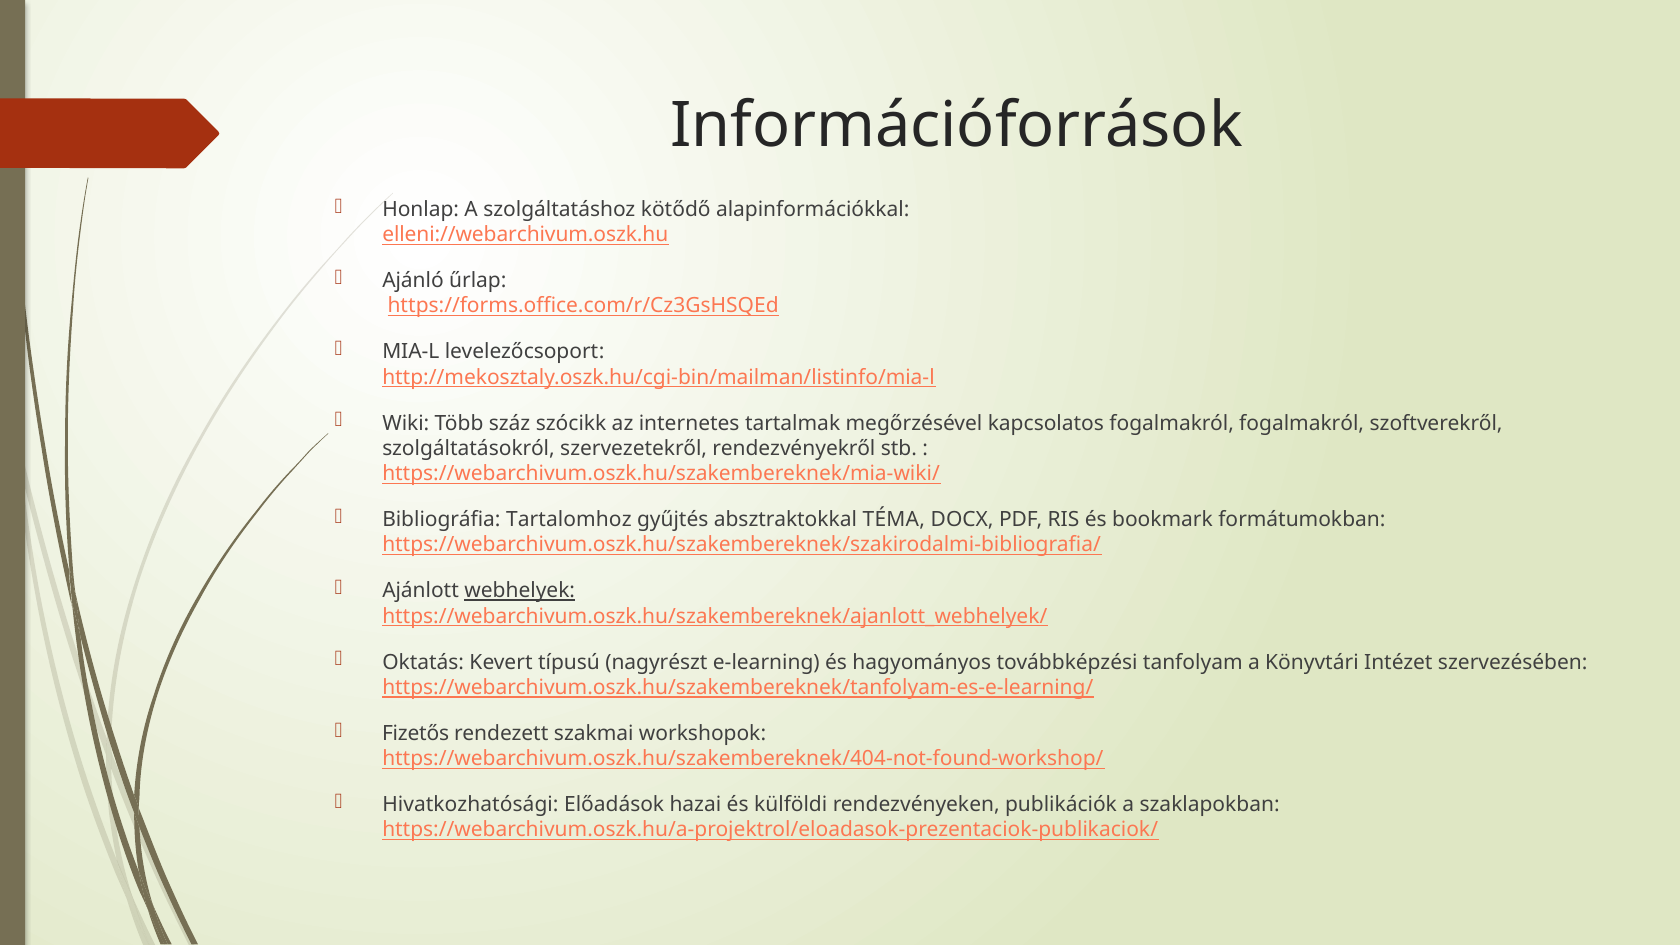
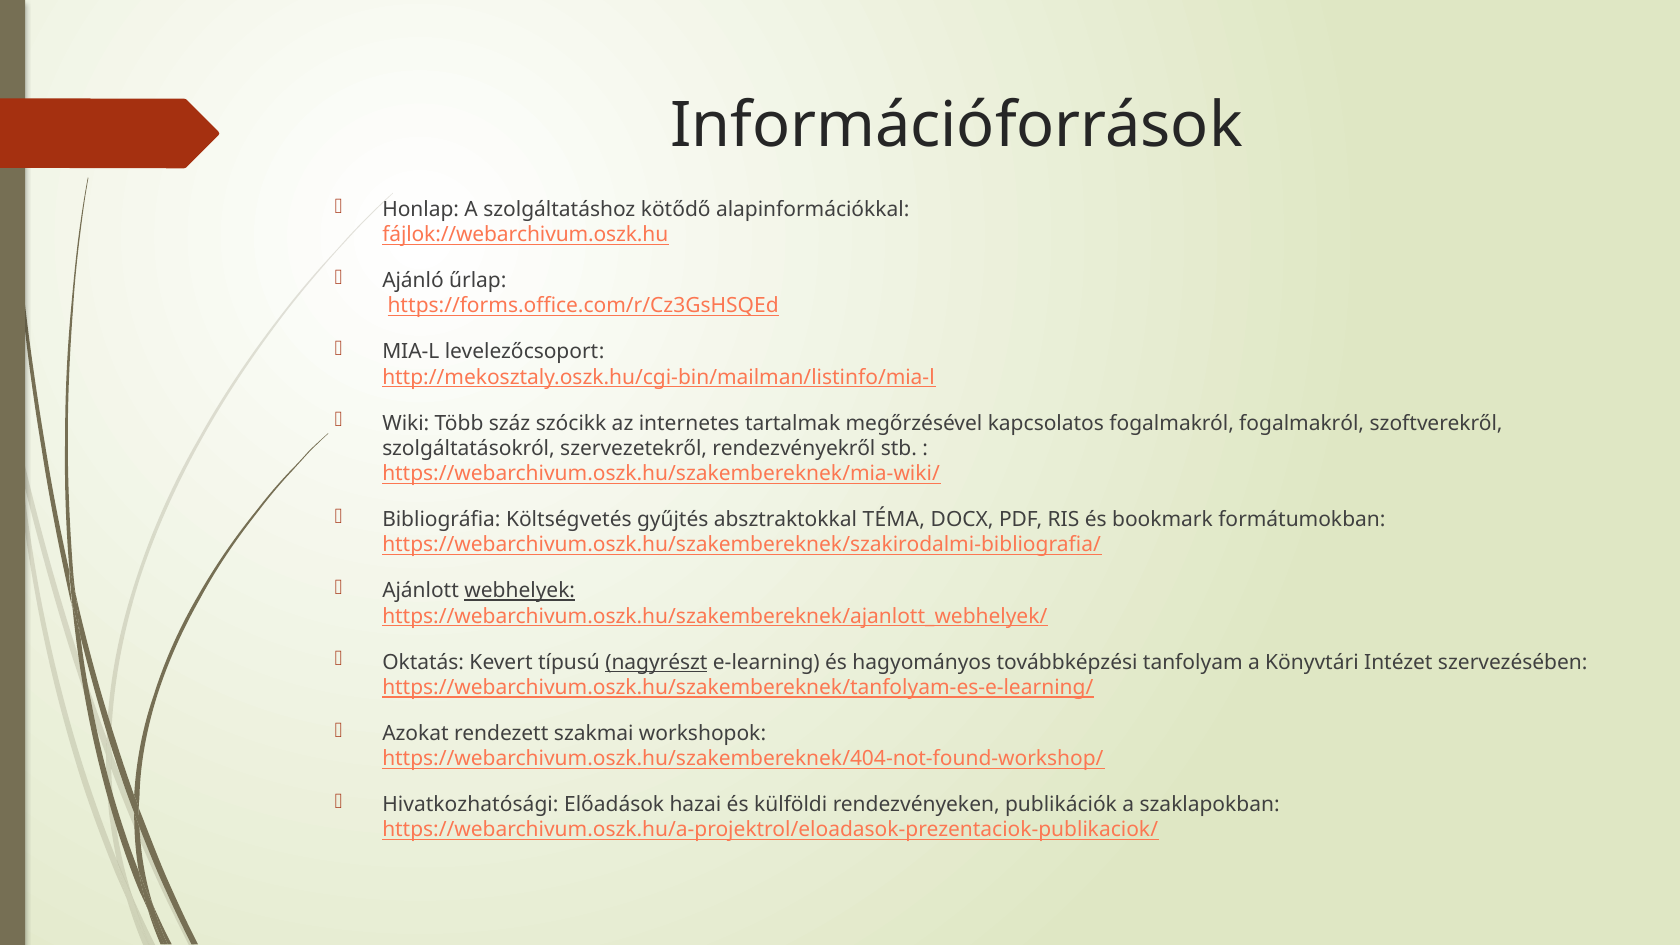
elleni://webarchivum.oszk.hu: elleni://webarchivum.oszk.hu -> fájlok://webarchivum.oszk.hu (525, 235)
Tartalomhoz: Tartalomhoz -> Költségvetés (569, 520)
nagyrészt underline: none -> present (656, 662)
Fizetős: Fizetős -> Azokat (415, 734)
